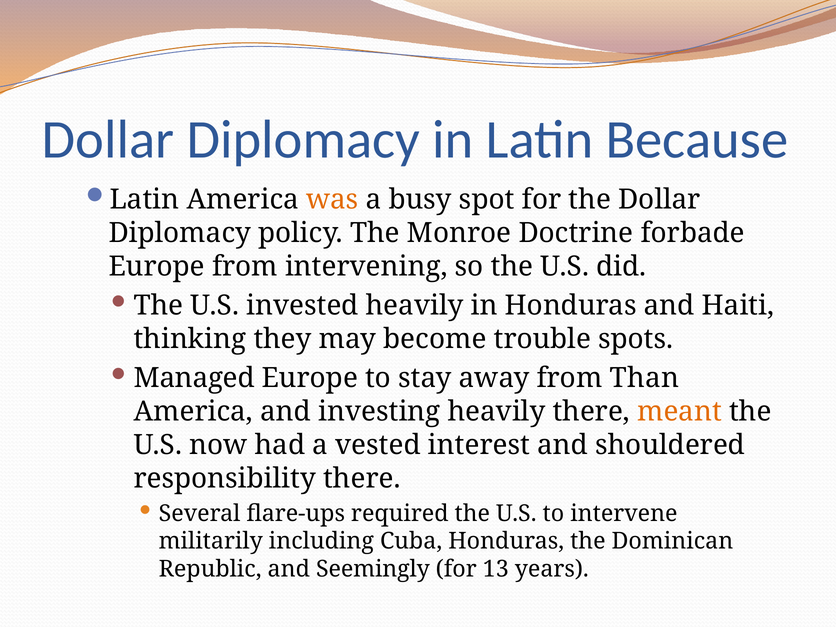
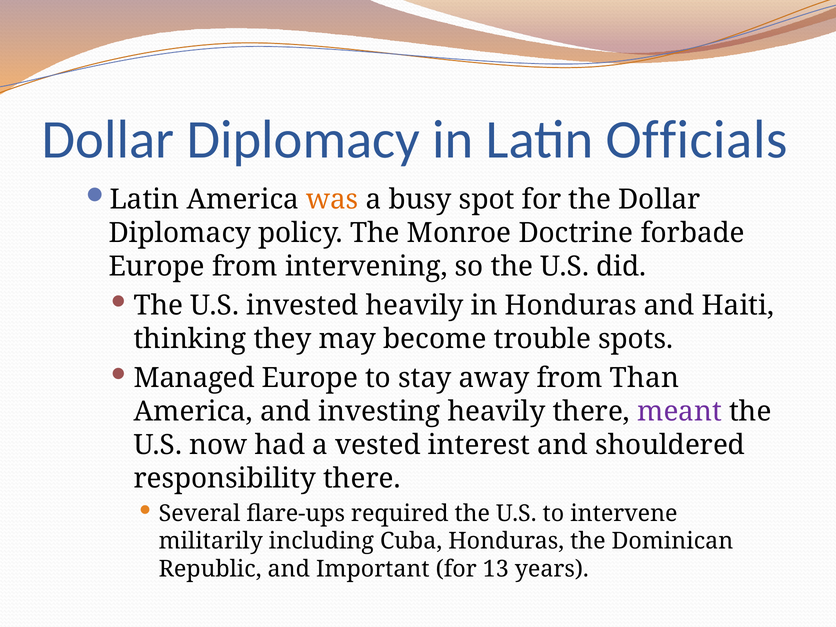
Because: Because -> Officials (697, 140)
meant colour: orange -> purple (680, 411)
Seemingly: Seemingly -> Important (373, 569)
